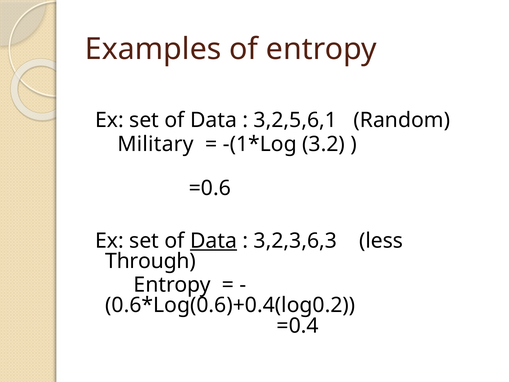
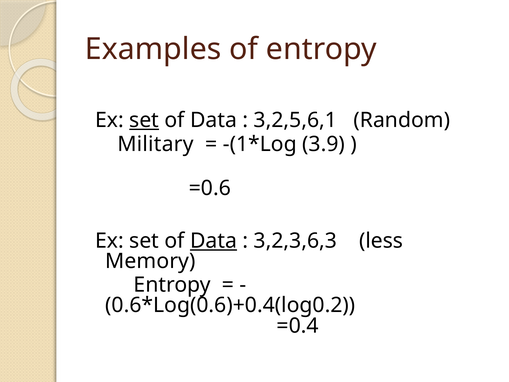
set underline: none -> present (144, 120)
3.2: 3.2 -> 3.9 (324, 144)
Through: Through -> Memory (150, 261)
